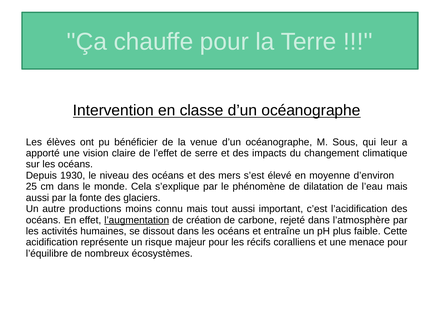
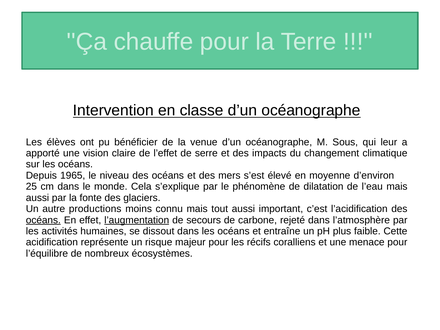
1930: 1930 -> 1965 (73, 175)
océans underline: none -> present (43, 220)
création: création -> secours (204, 220)
